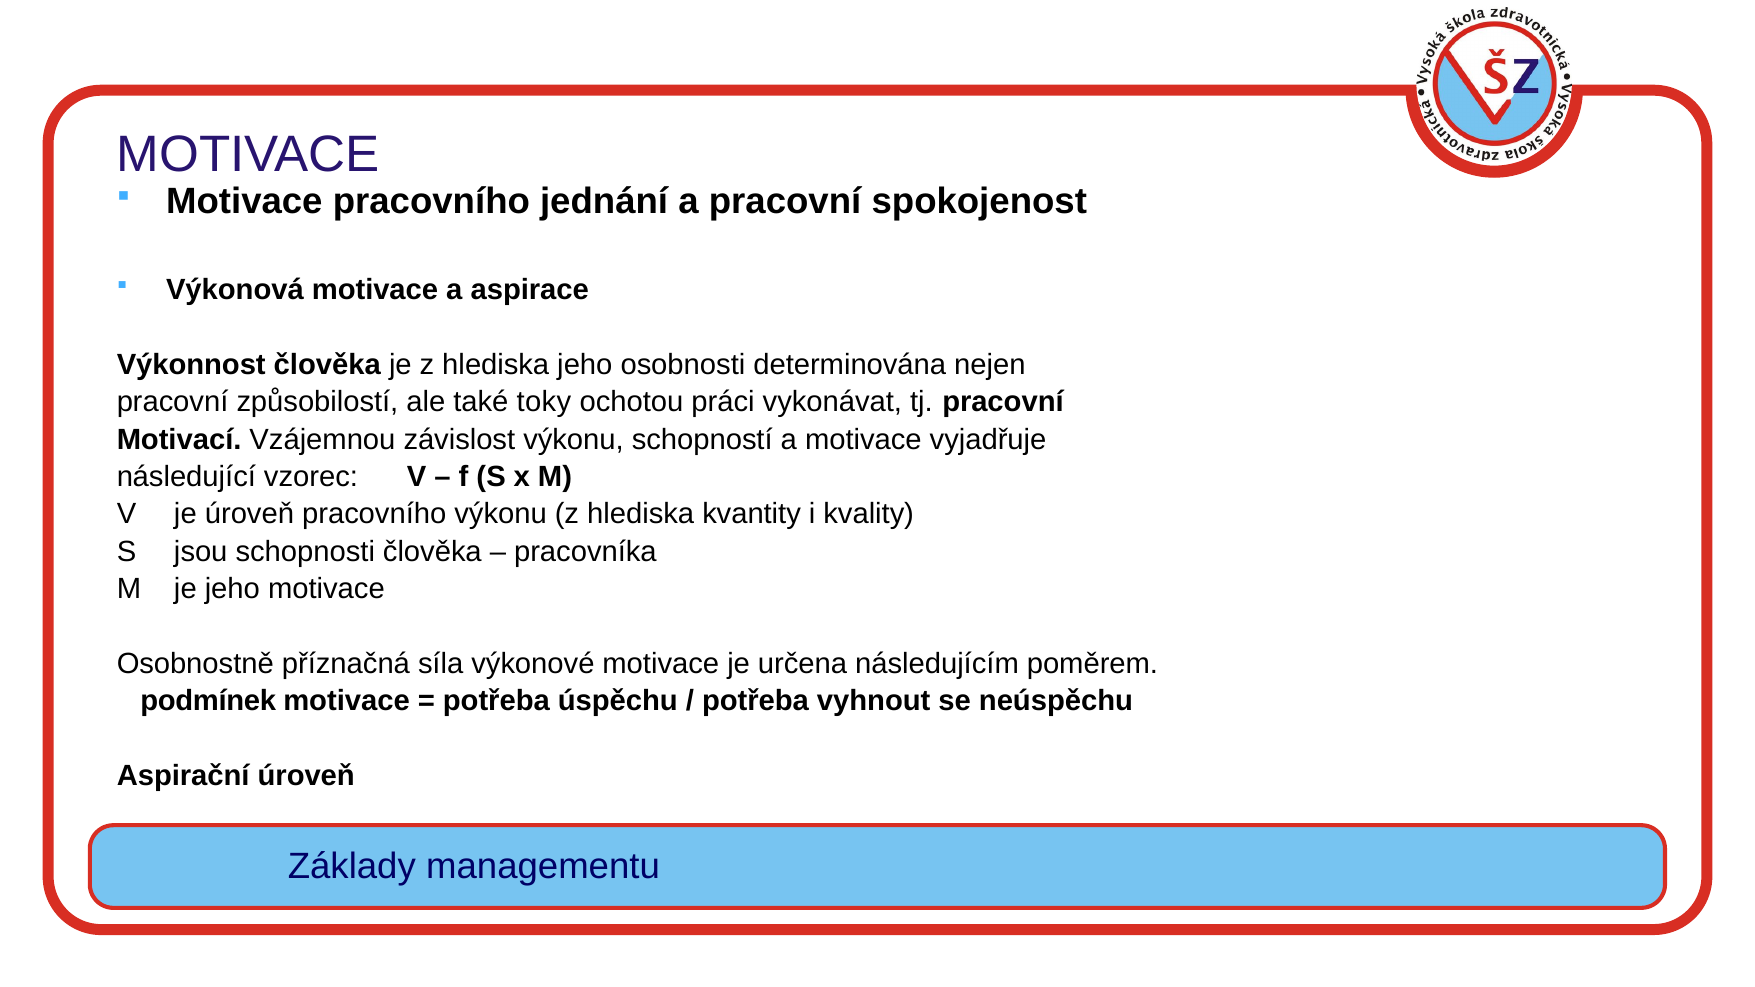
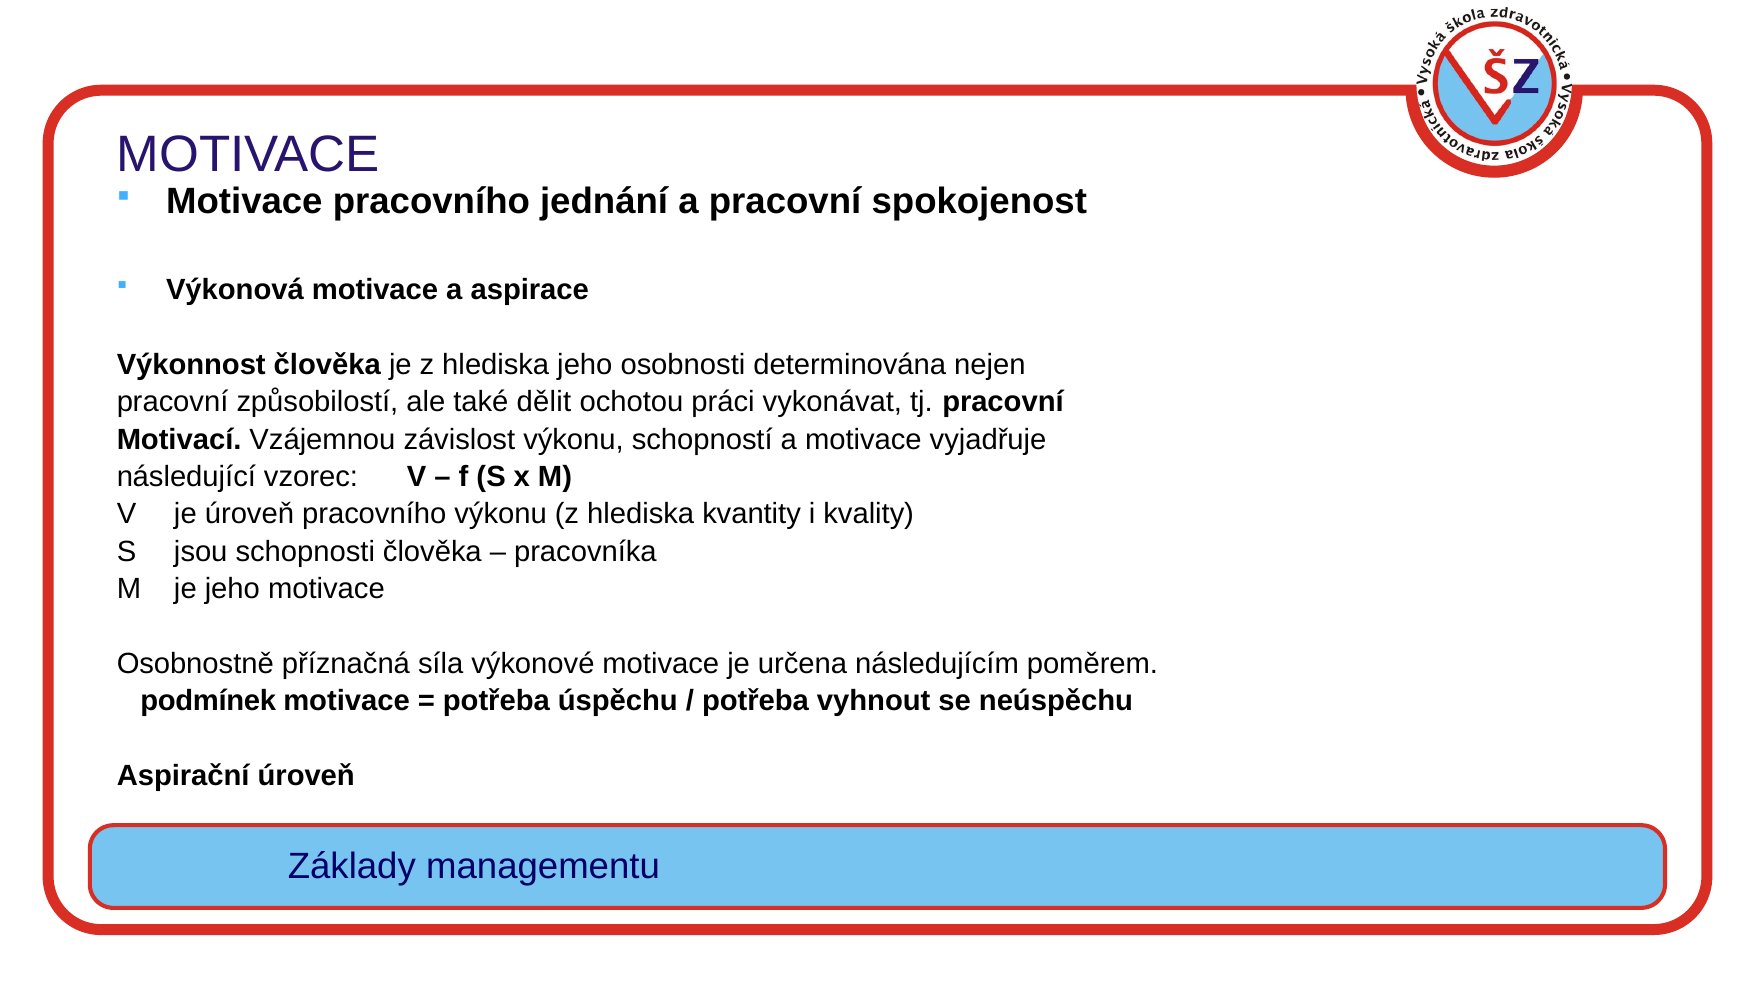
toky: toky -> dělit (544, 402)
